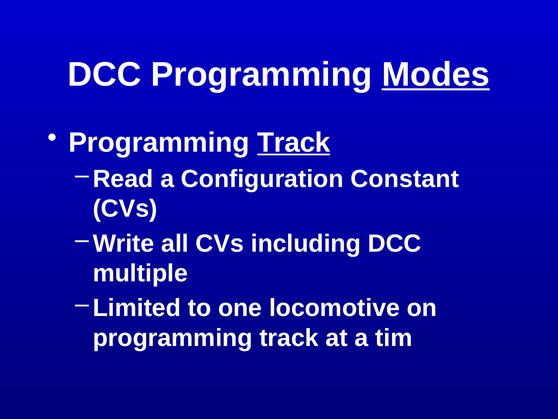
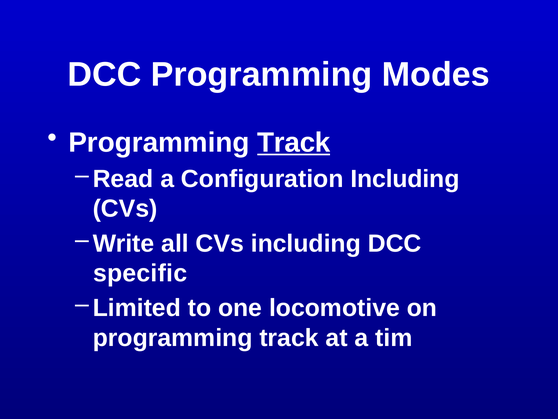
Modes underline: present -> none (436, 74)
Configuration Constant: Constant -> Including (405, 179)
multiple: multiple -> specific (140, 273)
